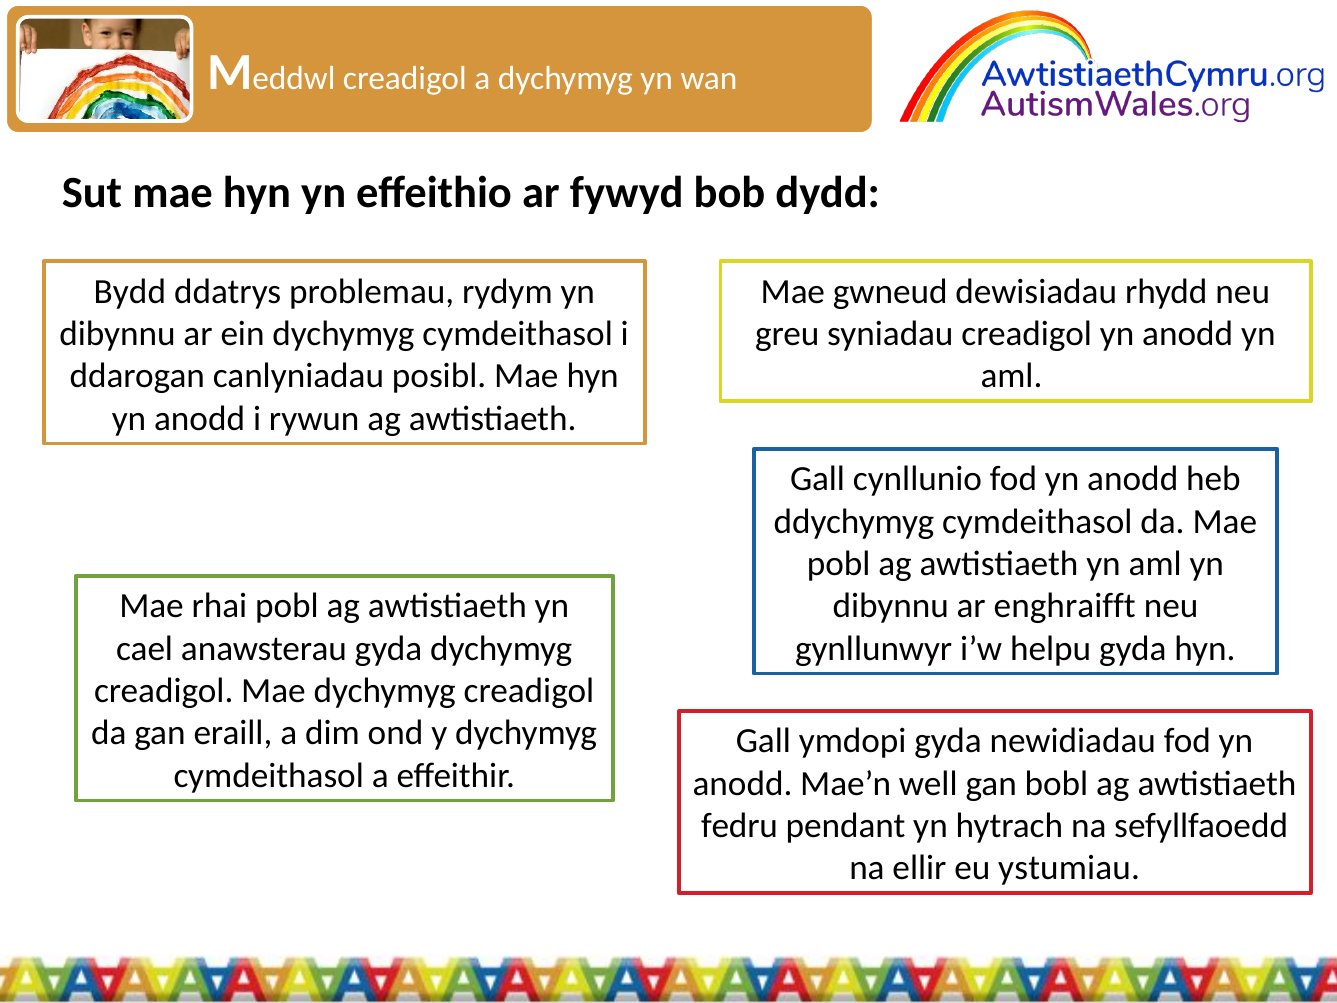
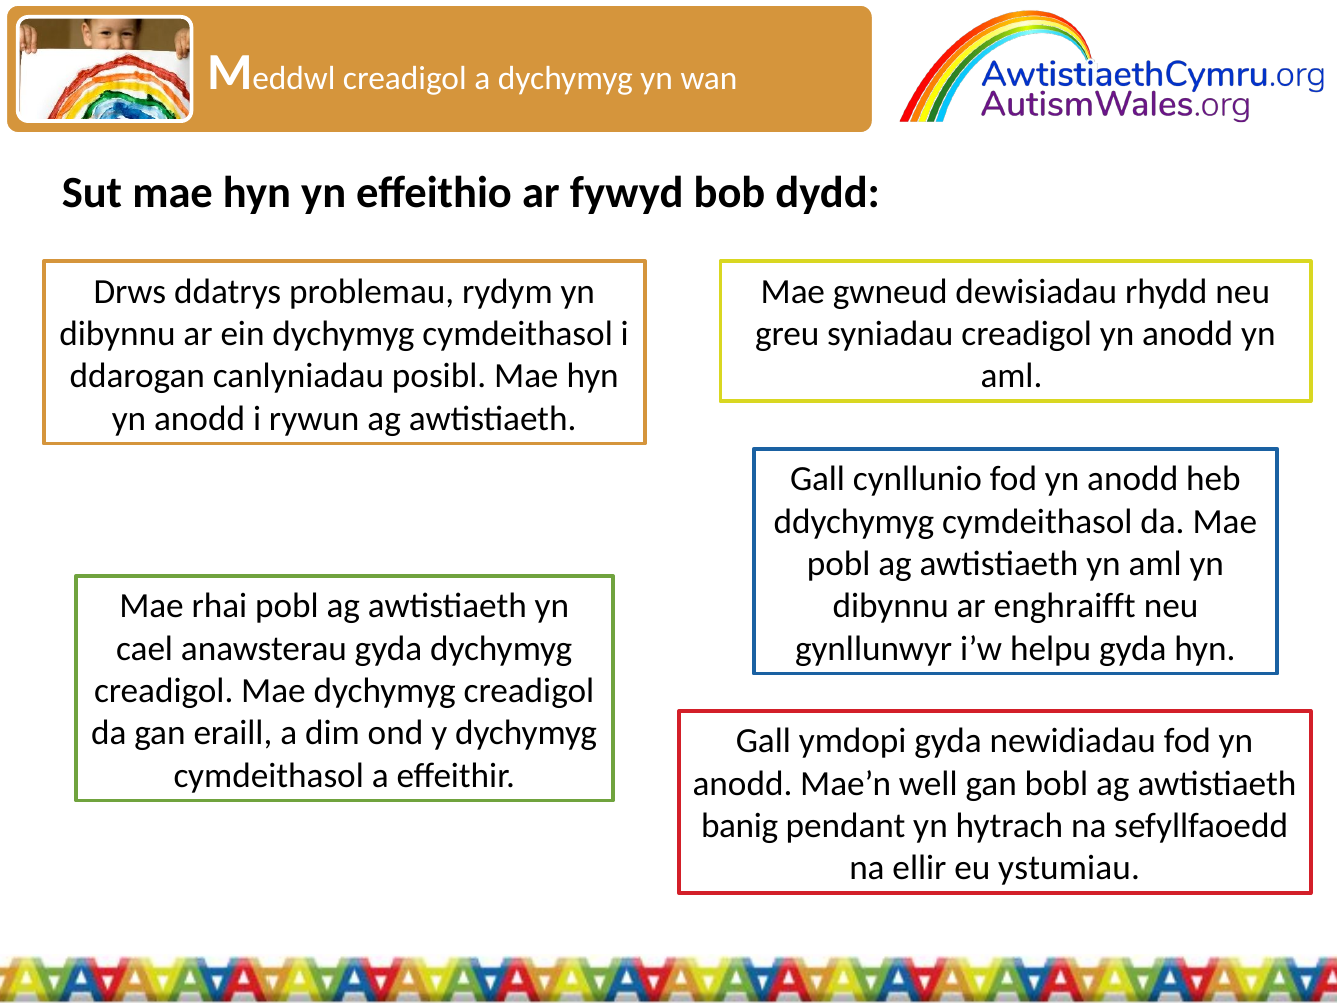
Bydd: Bydd -> Drws (130, 291)
fedru: fedru -> banig (740, 826)
